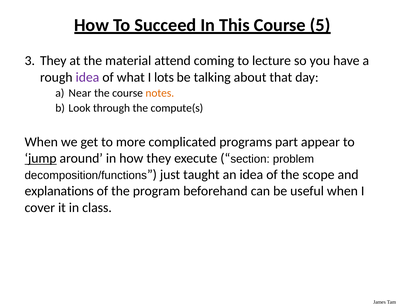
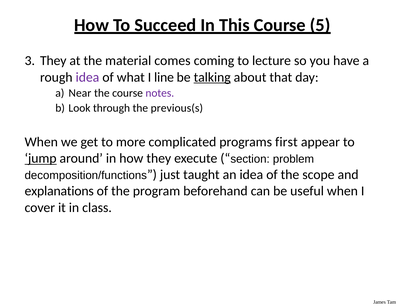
attend: attend -> comes (172, 61)
lots: lots -> line (164, 77)
talking underline: none -> present (212, 77)
notes colour: orange -> purple (160, 93)
compute(s: compute(s -> previous(s (177, 108)
part: part -> first (286, 142)
